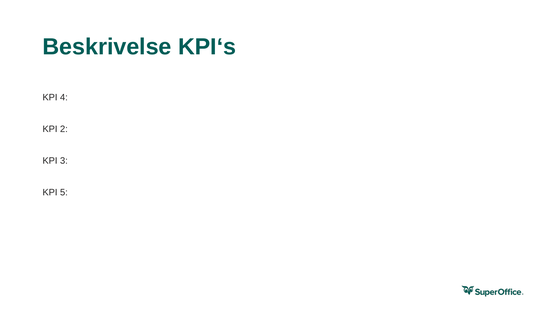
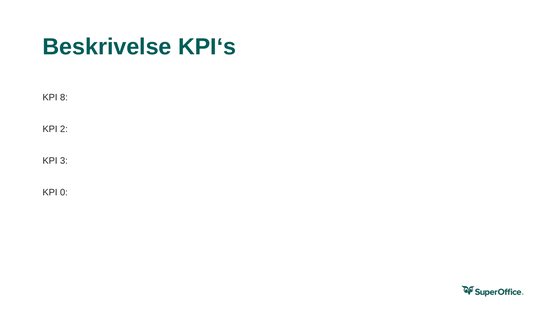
4: 4 -> 8 (64, 97)
5: 5 -> 0 (64, 192)
